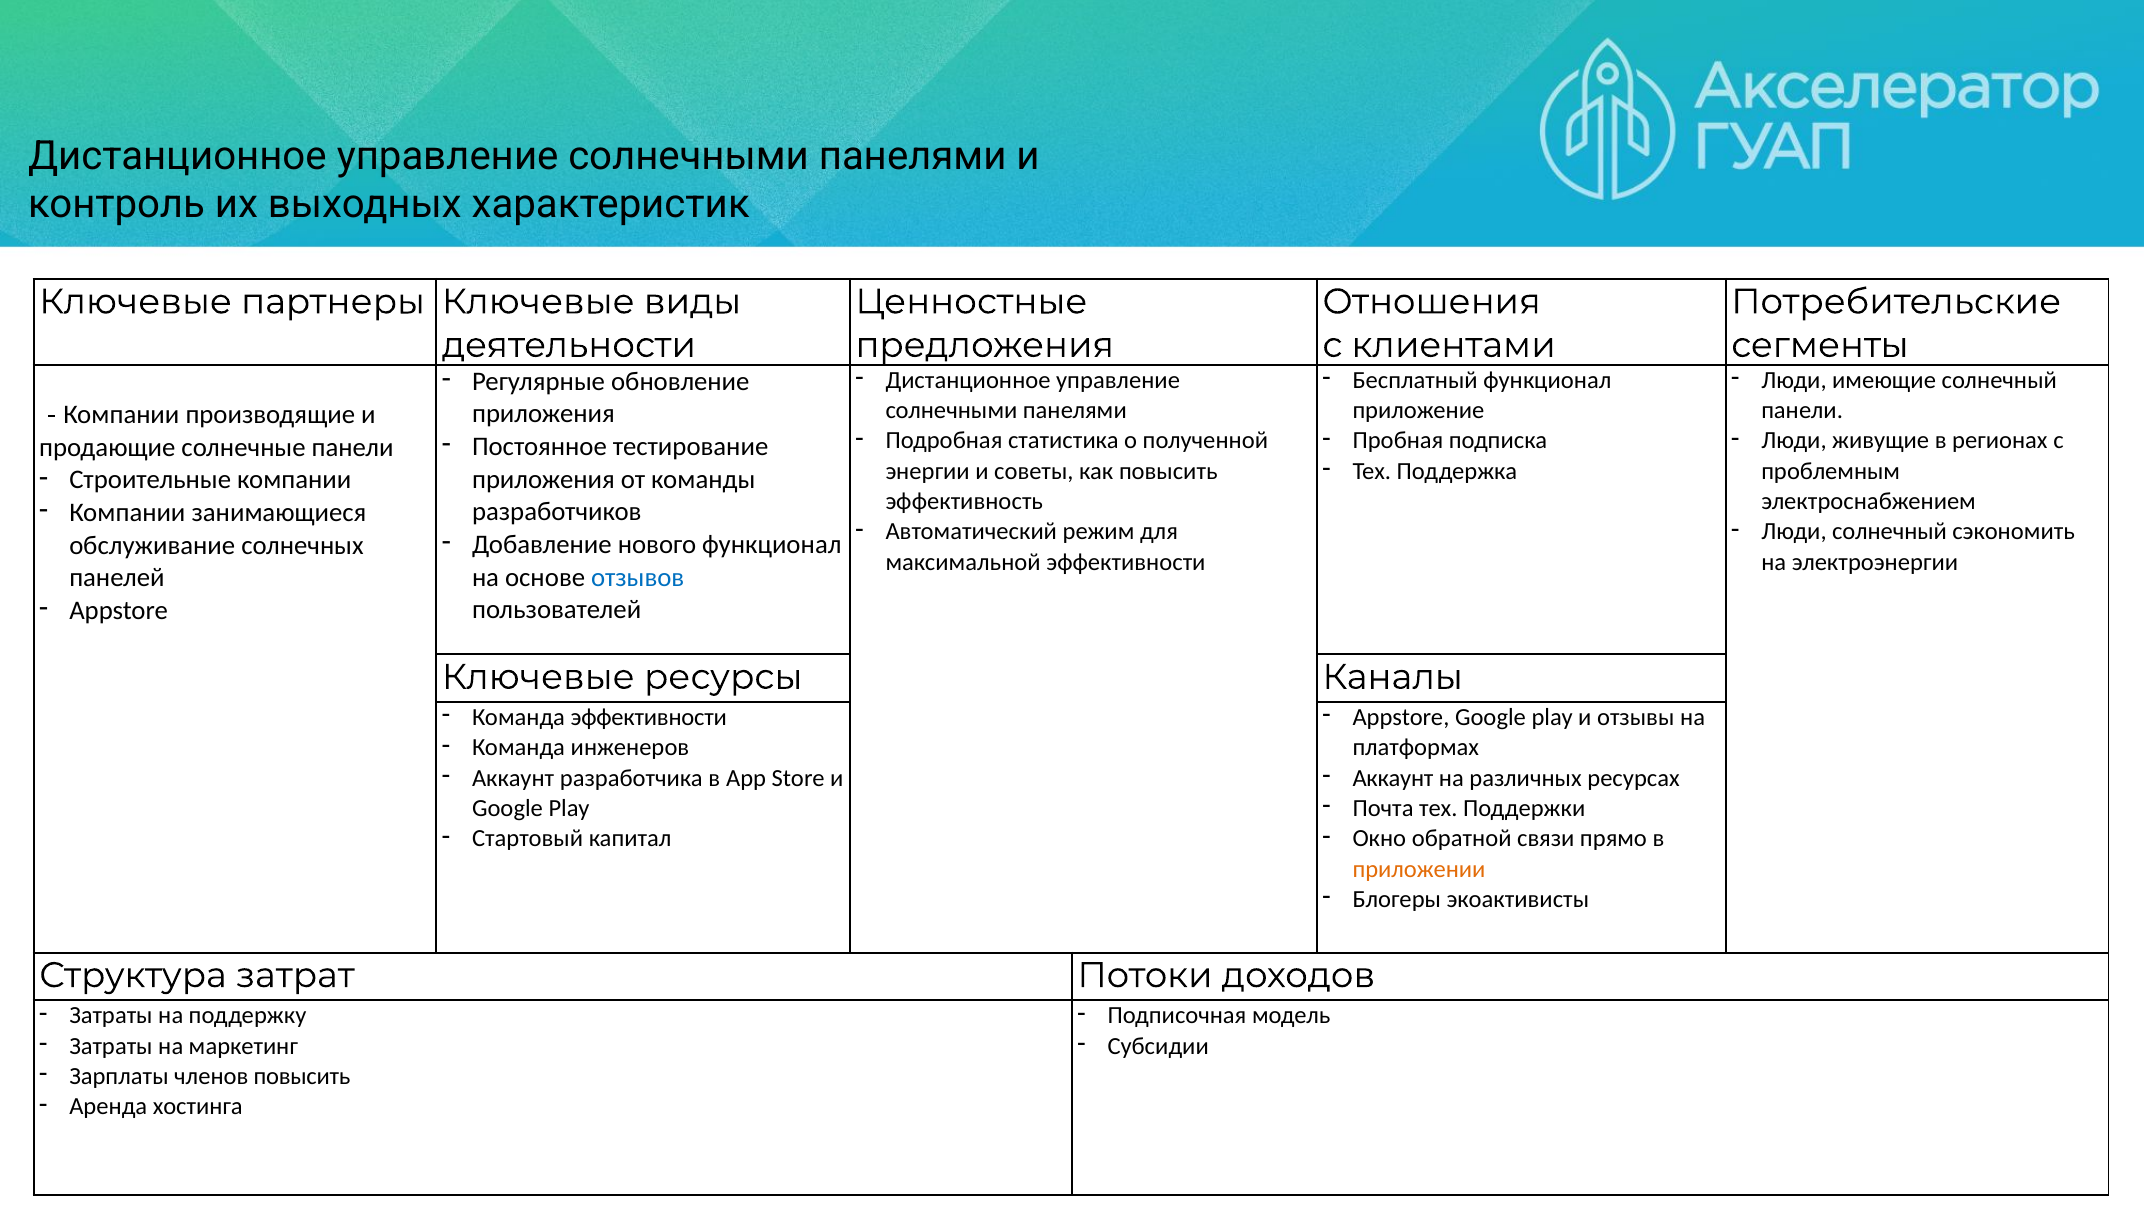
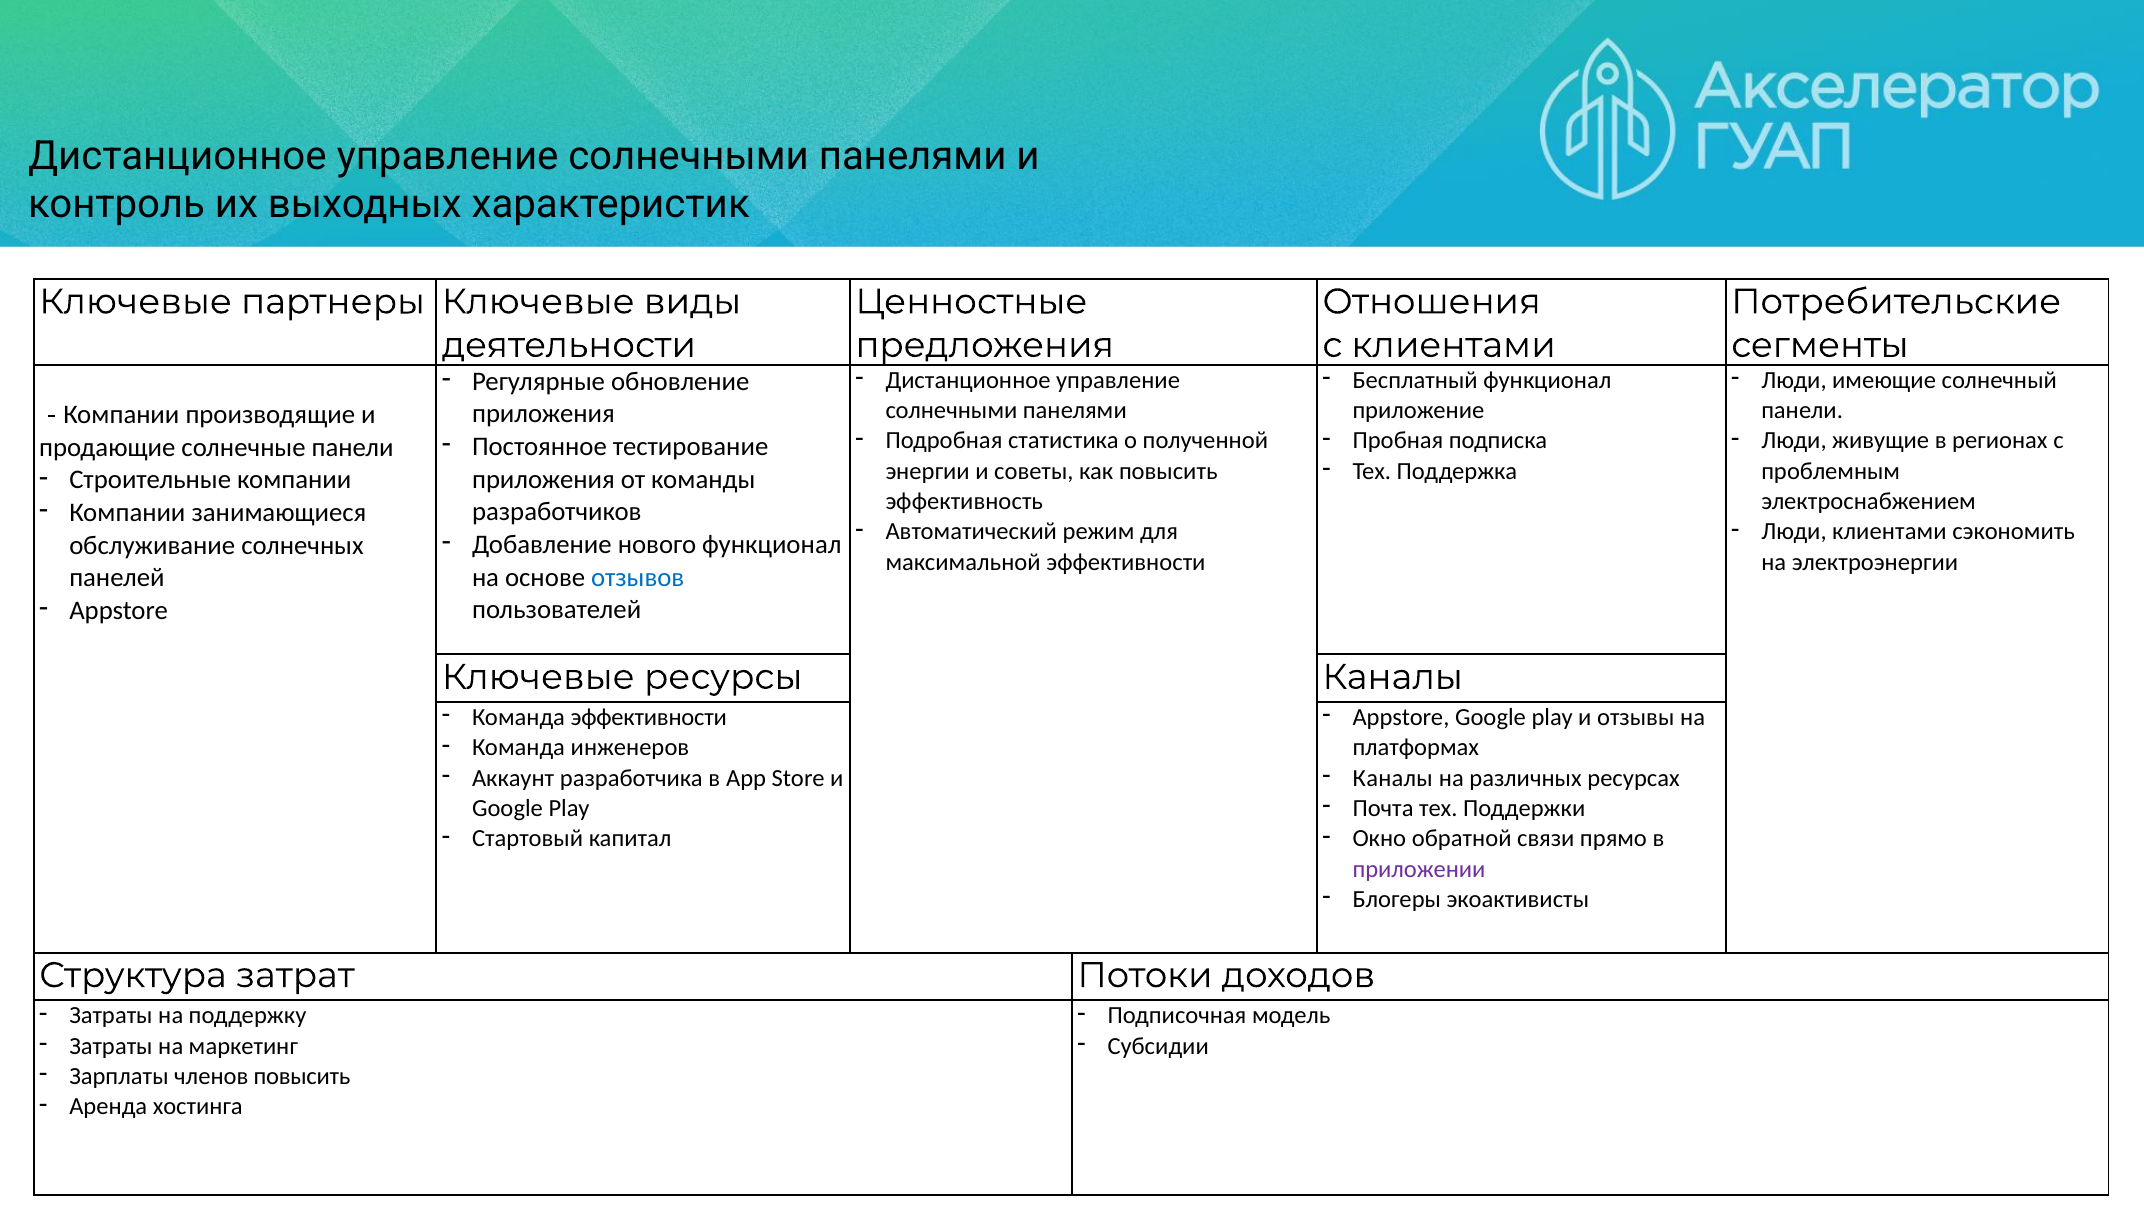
Люди солнечный: солнечный -> клиентами (1889, 532)
Аккаунт: Аккаунт -> Каналы (1393, 778)
приложении colour: orange -> purple (1419, 869)
